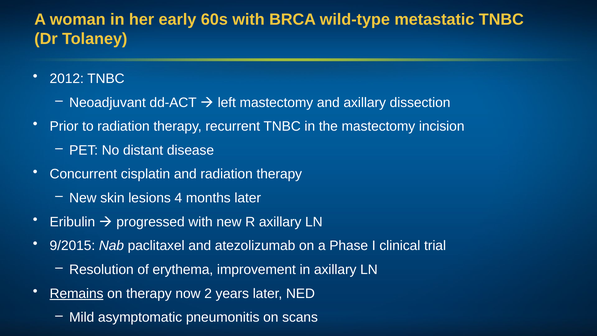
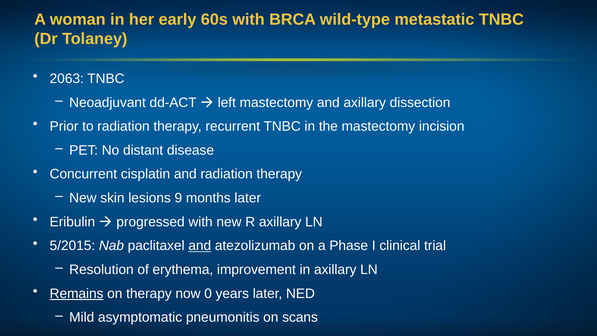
2012: 2012 -> 2063 (67, 79)
4: 4 -> 9 (178, 198)
9/2015: 9/2015 -> 5/2015 (72, 246)
and underline: none -> present (200, 246)
2: 2 -> 0 (208, 293)
